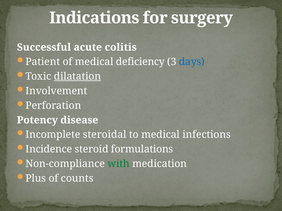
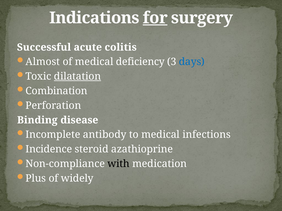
for underline: none -> present (155, 18)
Patient: Patient -> Almost (43, 62)
Involvement: Involvement -> Combination (56, 91)
Potency: Potency -> Binding (37, 120)
steroidal: steroidal -> antibody (105, 135)
formulations: formulations -> azathioprine (142, 150)
with colour: green -> black (119, 164)
counts: counts -> widely (77, 179)
